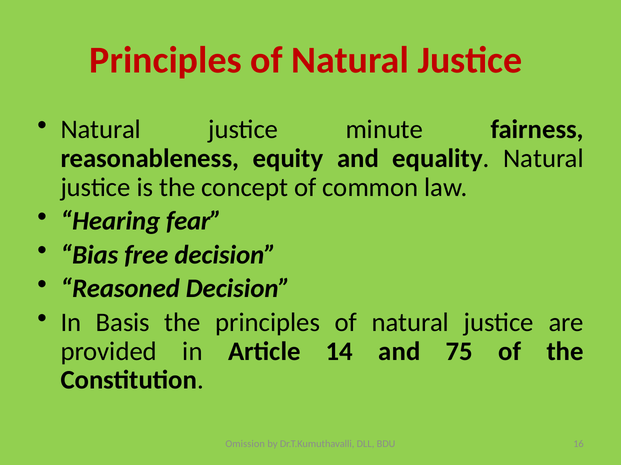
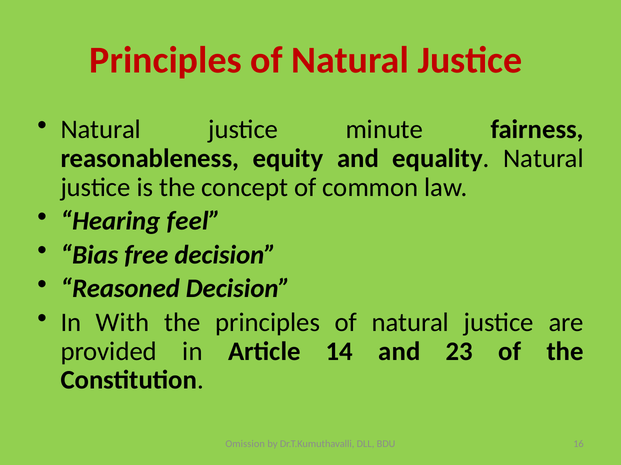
fear: fear -> feel (194, 221)
Basis: Basis -> With (123, 323)
75: 75 -> 23 (459, 352)
